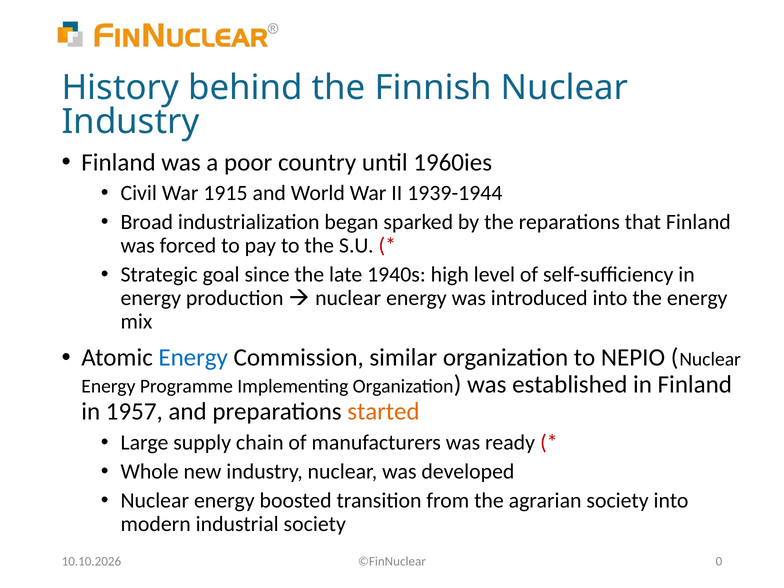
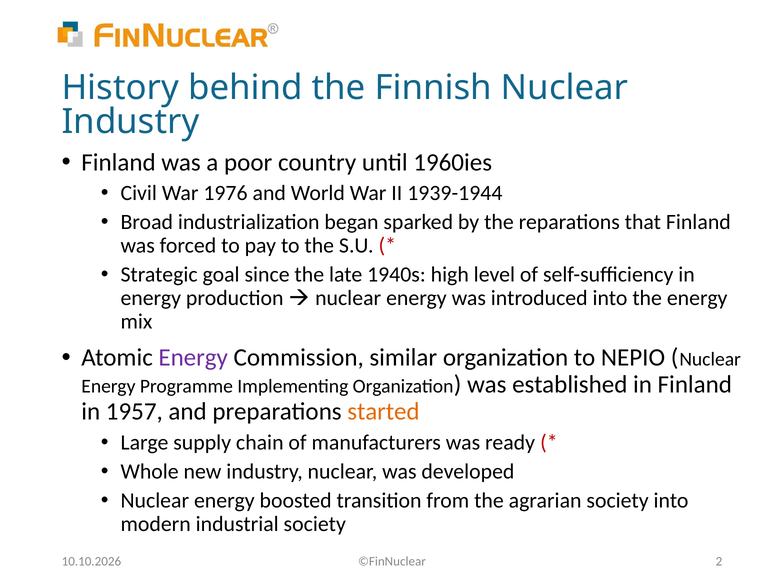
1915: 1915 -> 1976 (225, 193)
Energy colour: blue -> purple (193, 358)
0: 0 -> 2 (719, 561)
